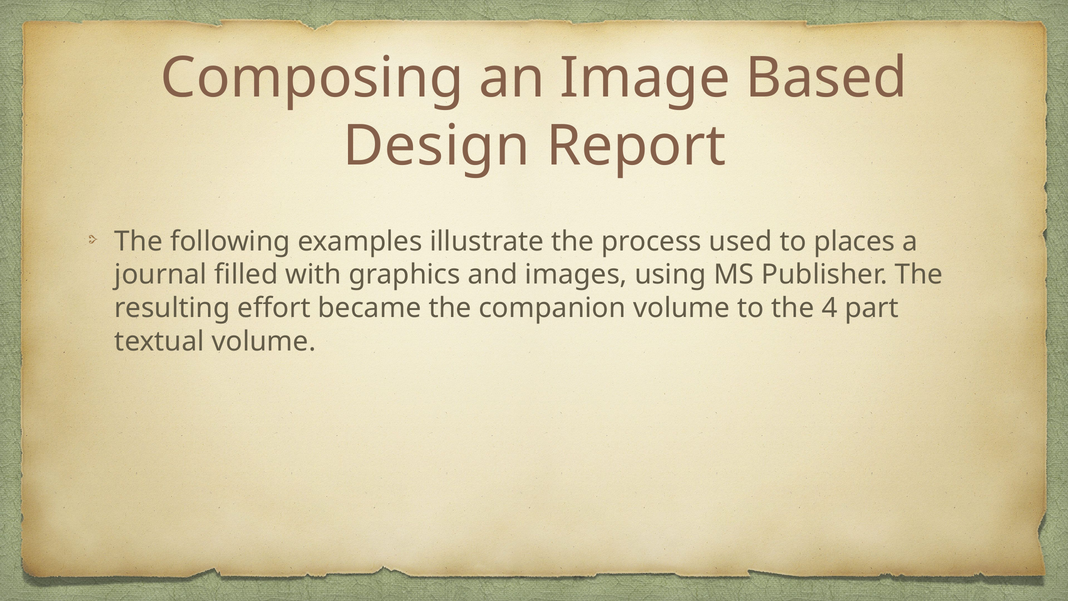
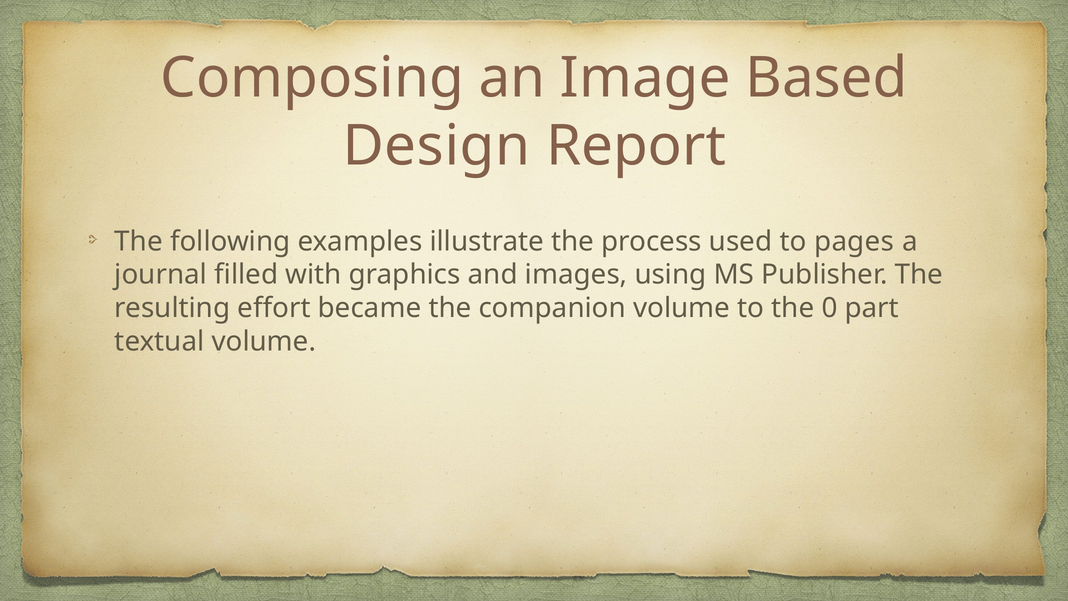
places: places -> pages (854, 241)
4: 4 -> 0 (829, 308)
